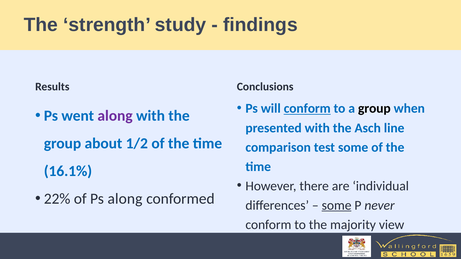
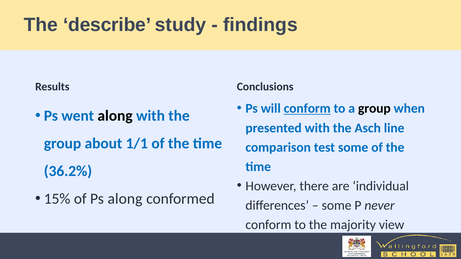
strength: strength -> describe (107, 25)
along colour: purple -> black (115, 116)
1/2: 1/2 -> 1/1 (137, 144)
16.1%: 16.1% -> 36.2% (68, 171)
22%: 22% -> 15% (57, 199)
some underline: present -> none (337, 206)
